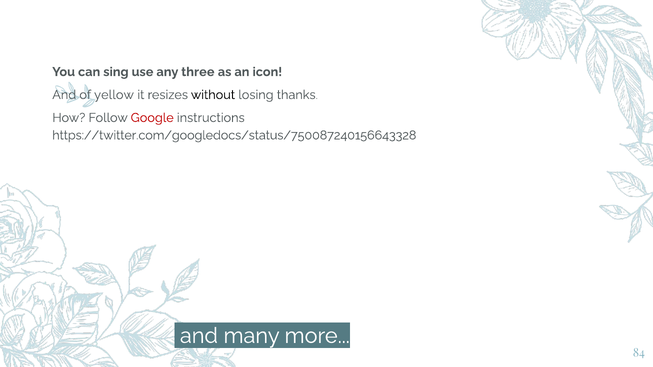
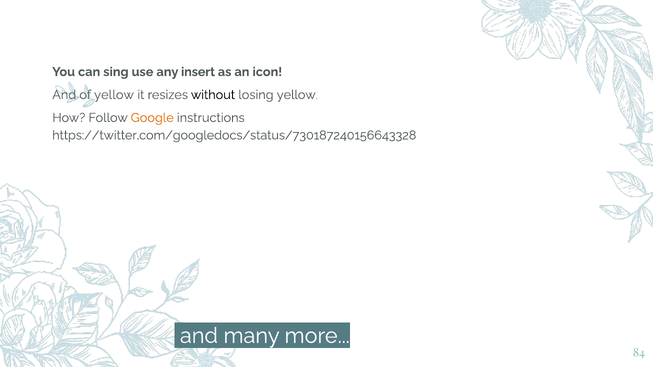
three: three -> insert (198, 72)
losing thanks: thanks -> yellow (297, 95)
Google colour: red -> orange (152, 118)
https://twitter.com/googledocs/status/750087240156643328: https://twitter.com/googledocs/status/750087240156643328 -> https://twitter.com/googledocs/status/730187240156643328 (234, 135)
